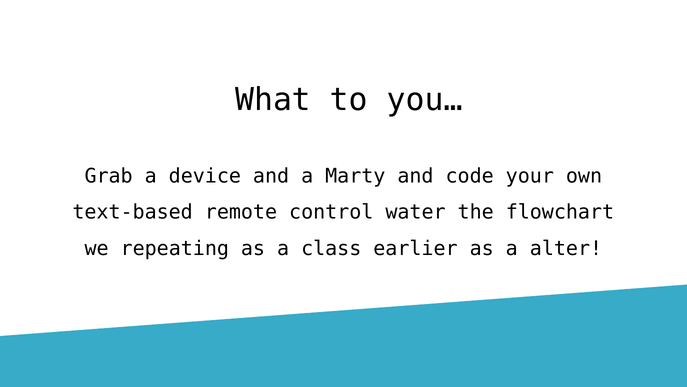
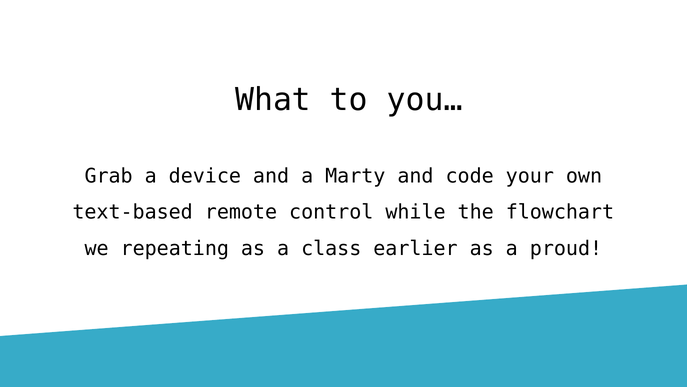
water: water -> while (416, 212)
alter: alter -> proud (566, 248)
